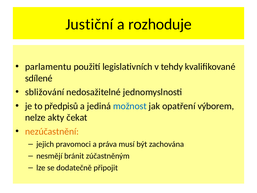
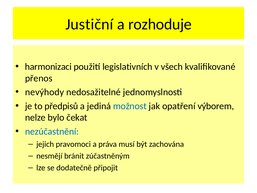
parlamentu: parlamentu -> harmonizaci (48, 67)
tehdy: tehdy -> všech (172, 67)
sdílené: sdílené -> přenos (39, 78)
sbližování: sbližování -> nevýhody (45, 92)
akty: akty -> bylo (56, 117)
nezúčastnění colour: orange -> blue (52, 131)
